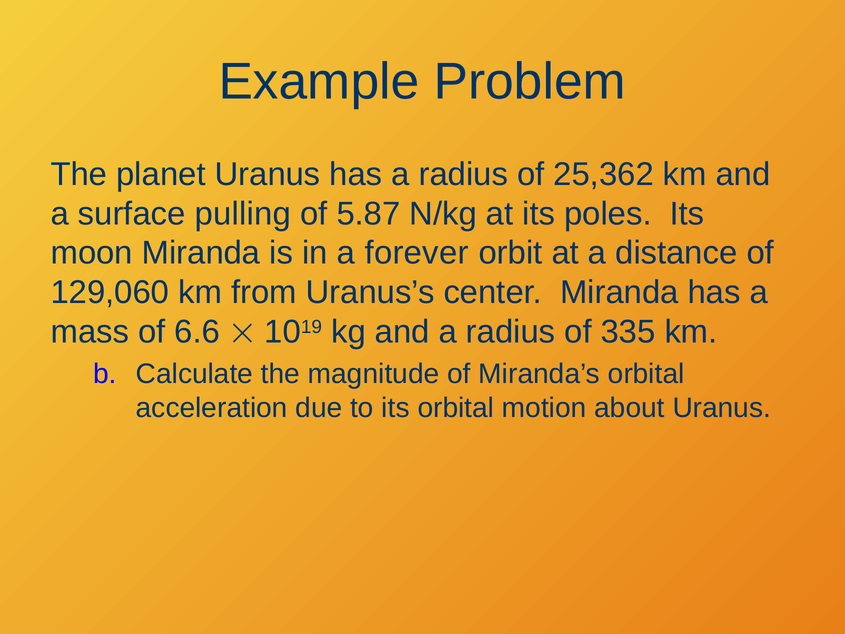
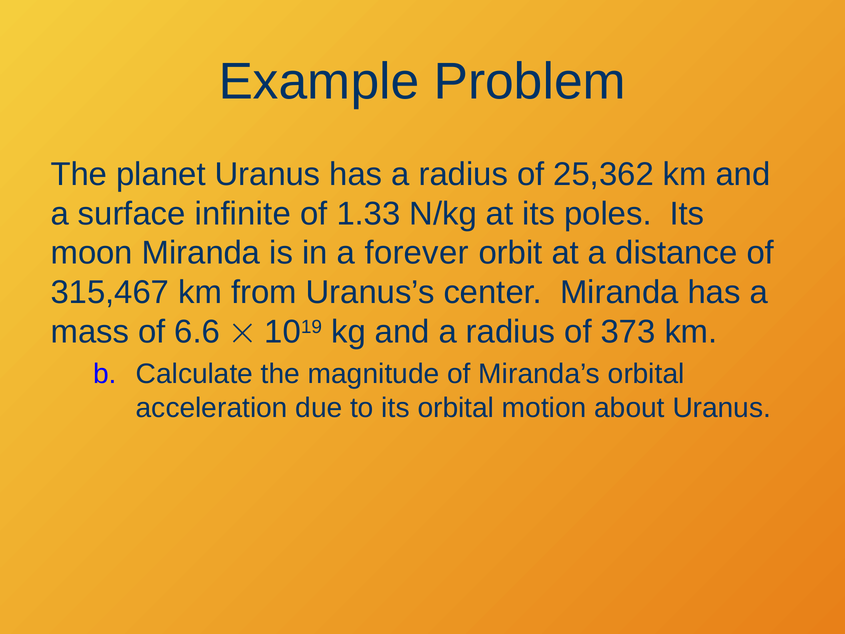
pulling: pulling -> infinite (243, 214)
5.87: 5.87 -> 1.33 (369, 214)
129,060: 129,060 -> 315,467 (110, 292)
335: 335 -> 373 (628, 332)
